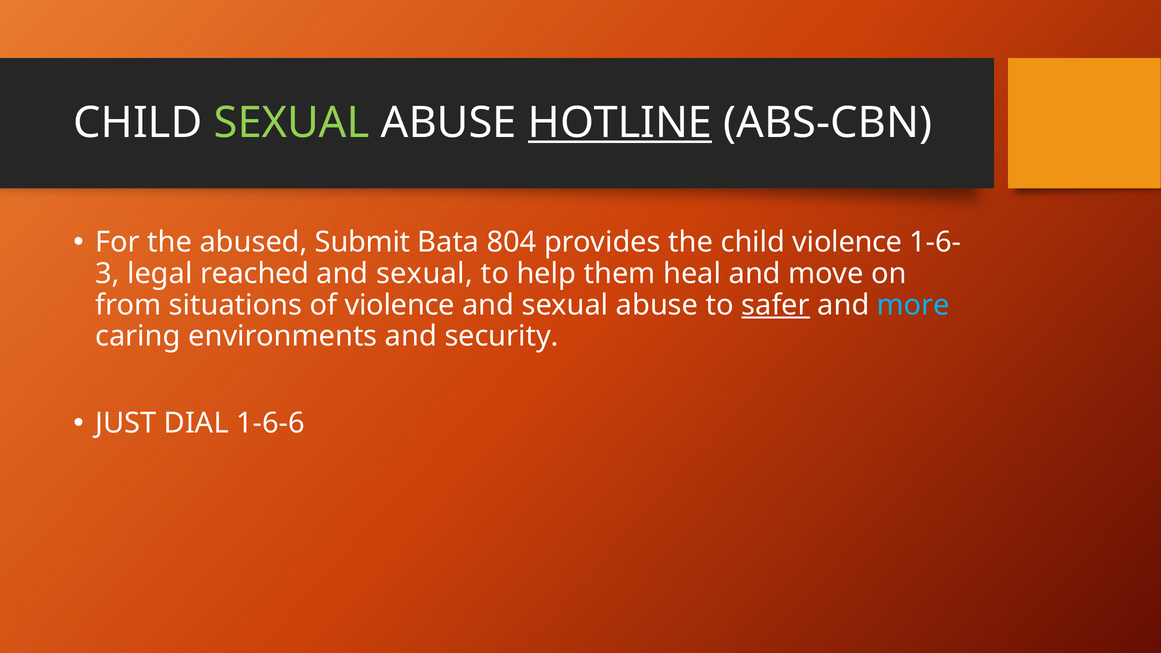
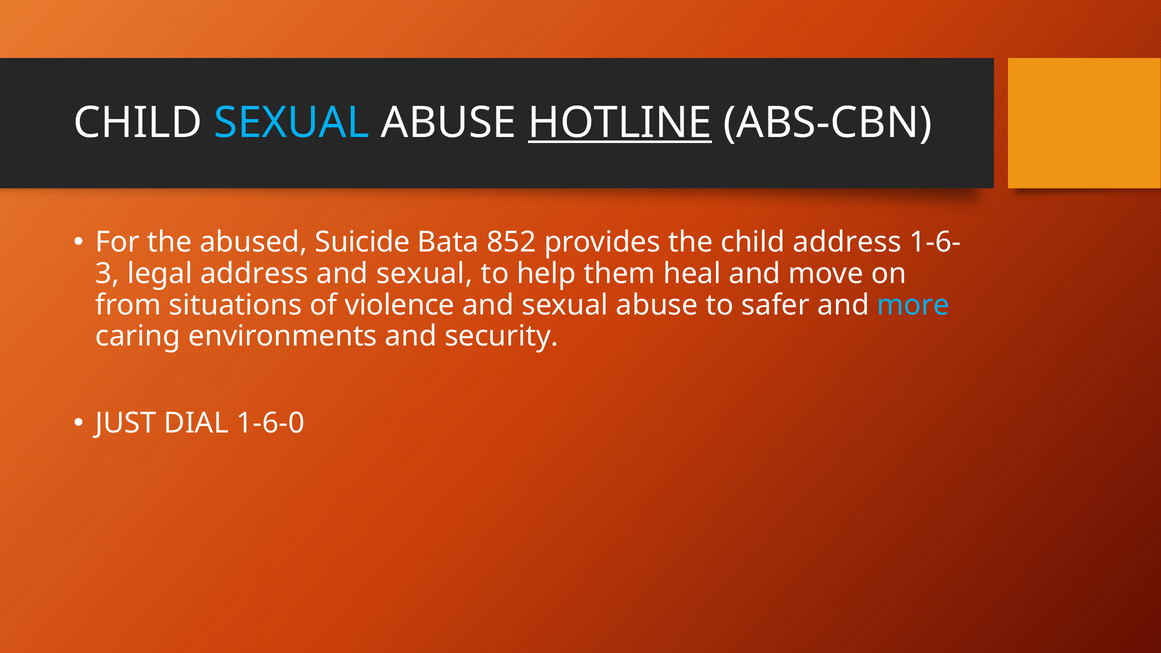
SEXUAL colour: light green -> light blue (292, 123)
Submit: Submit -> Suicide (363, 242)
804: 804 -> 852 (512, 242)
child violence: violence -> address (847, 242)
legal reached: reached -> address (254, 274)
safer underline: present -> none (776, 305)
1-6-6: 1-6-6 -> 1-6-0 (270, 423)
